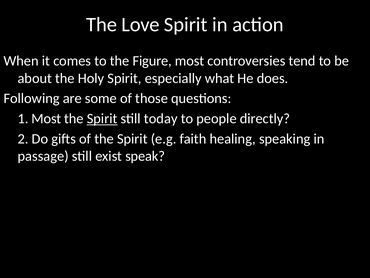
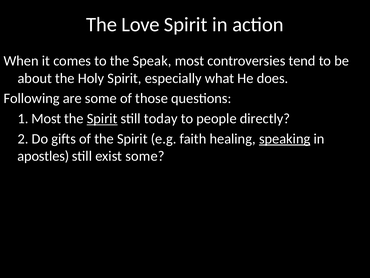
Figure: Figure -> Speak (152, 61)
speaking underline: none -> present (285, 139)
passage: passage -> apostles (43, 156)
exist speak: speak -> some (145, 156)
